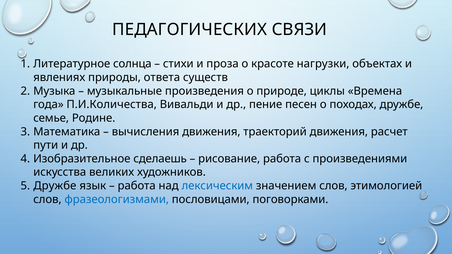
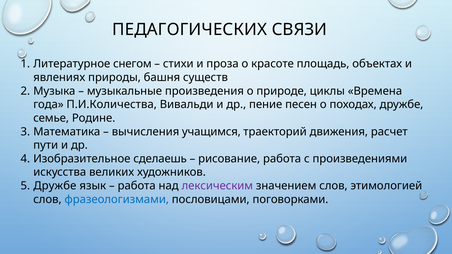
солнца: солнца -> снегом (132, 64)
нагрузки: нагрузки -> площадь (323, 64)
ответа: ответа -> башня (162, 78)
вычисления движения: движения -> учащимся (211, 132)
лексическим colour: blue -> purple (217, 186)
